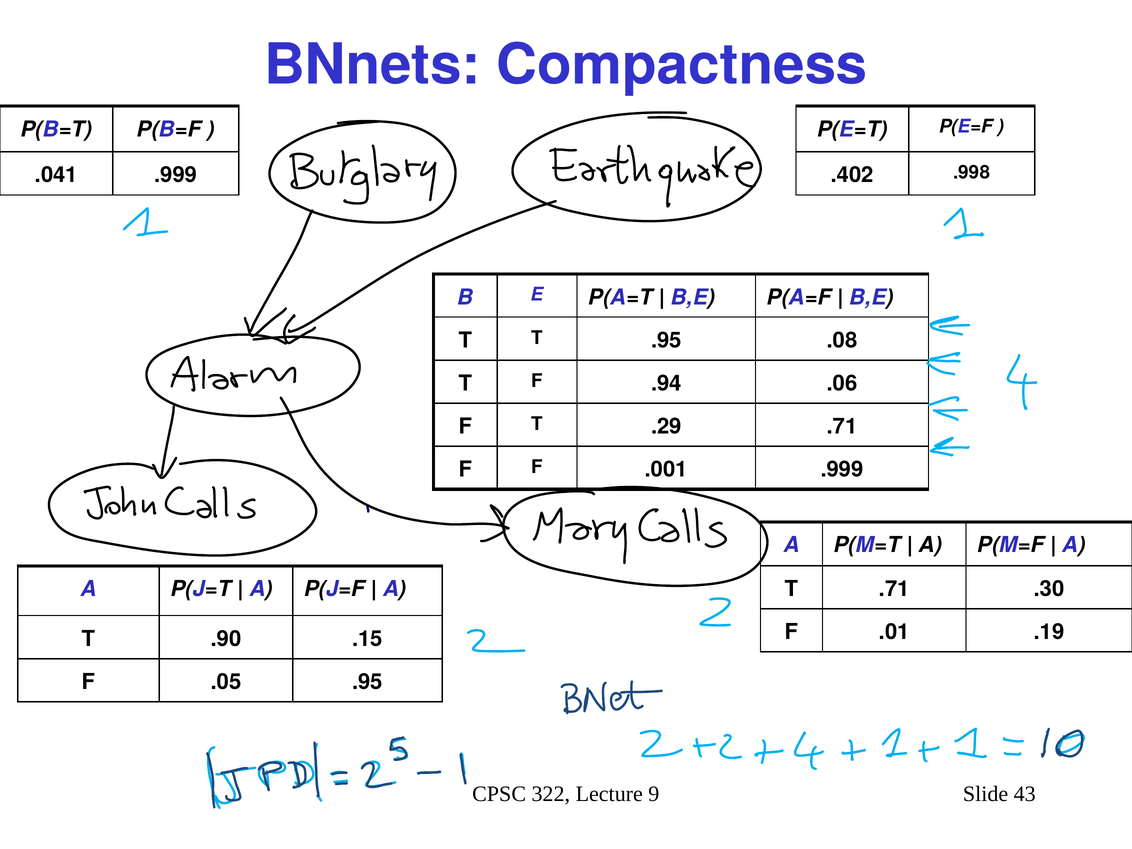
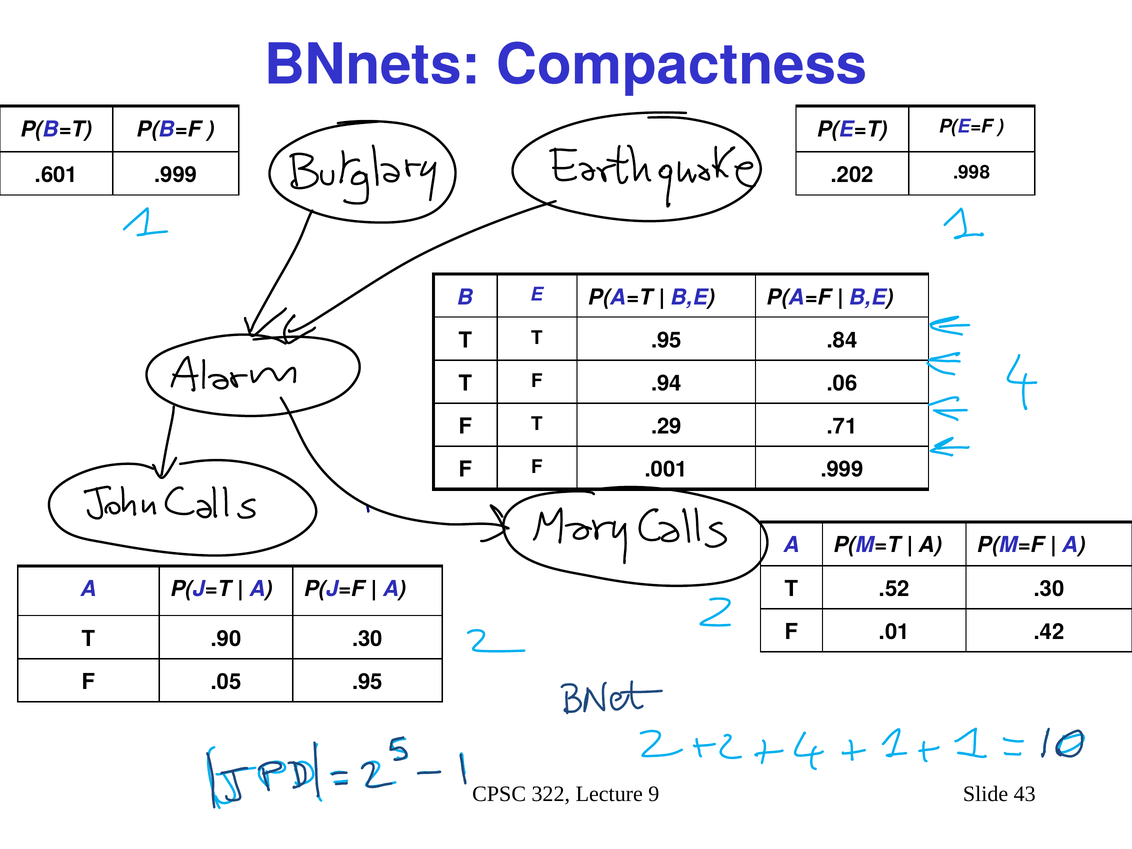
.041: .041 -> .601 (56, 175)
.402: .402 -> .202 (852, 175)
.08: .08 -> .84 (842, 340)
T .71: .71 -> .52 (894, 589)
.19: .19 -> .42 (1049, 632)
.90 .15: .15 -> .30 (367, 639)
